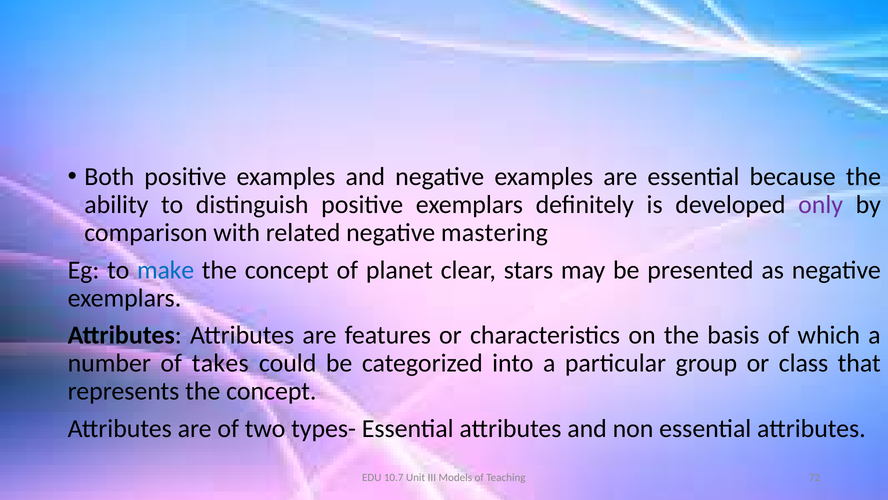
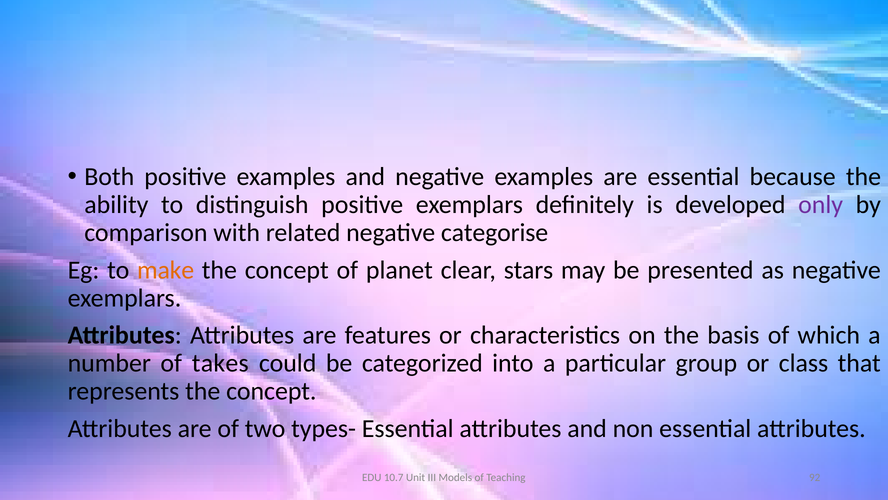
mastering: mastering -> categorise (495, 232)
make colour: blue -> orange (166, 270)
72: 72 -> 92 (815, 477)
